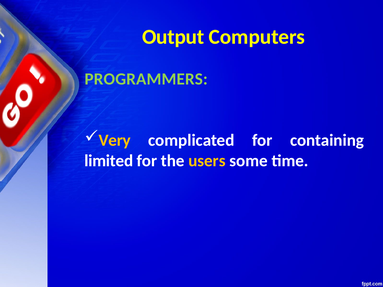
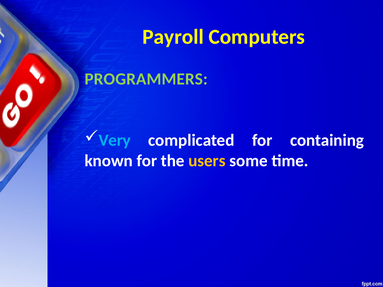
Output: Output -> Payroll (173, 37)
Very colour: yellow -> light blue (115, 140)
limited: limited -> known (109, 161)
